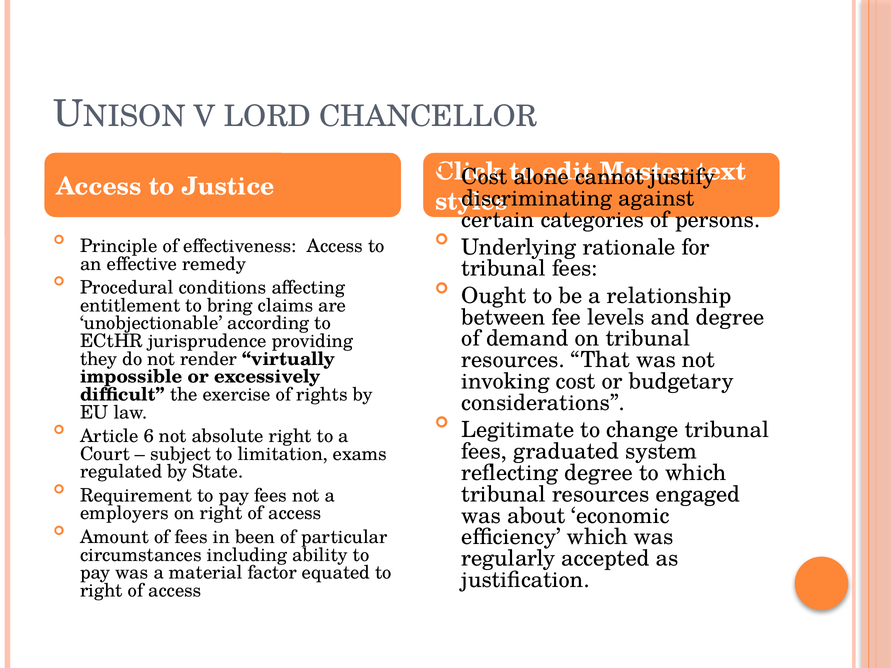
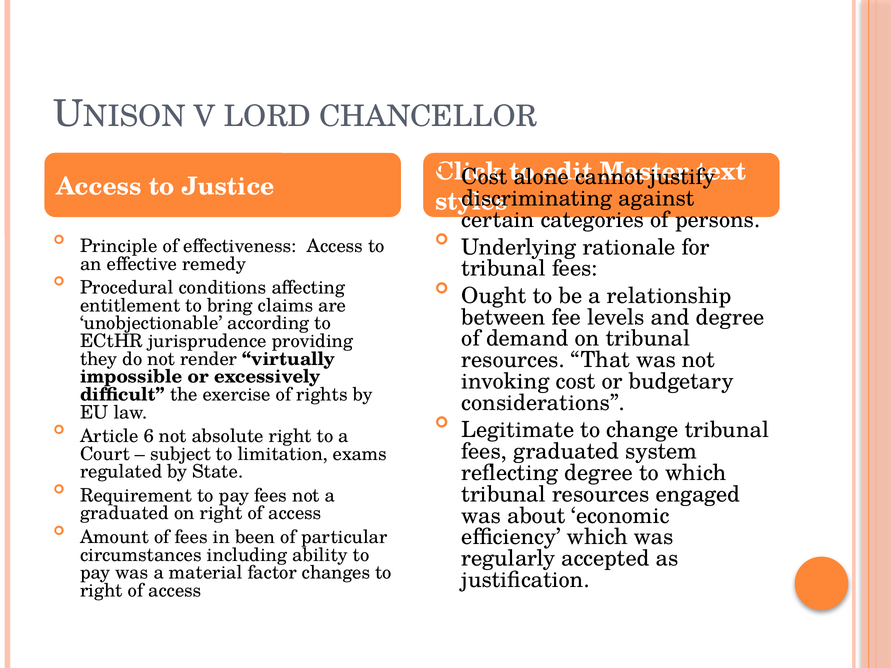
employers: employers -> graduated (124, 514)
equated: equated -> changes (336, 573)
